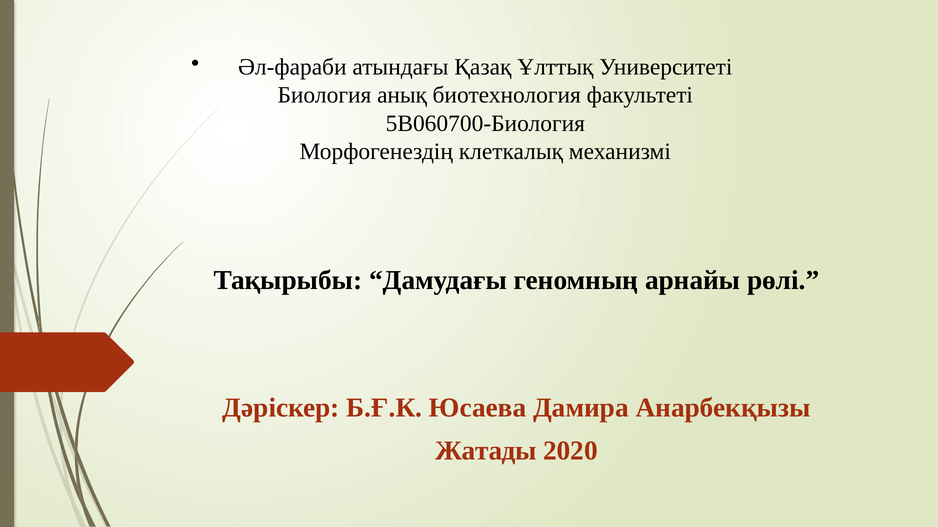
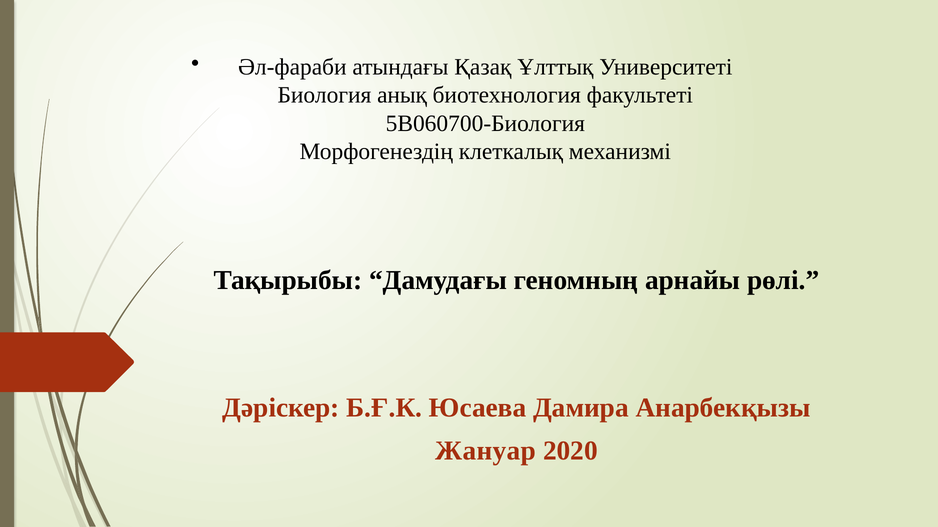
Жатады: Жатады -> Жануар (486, 451)
